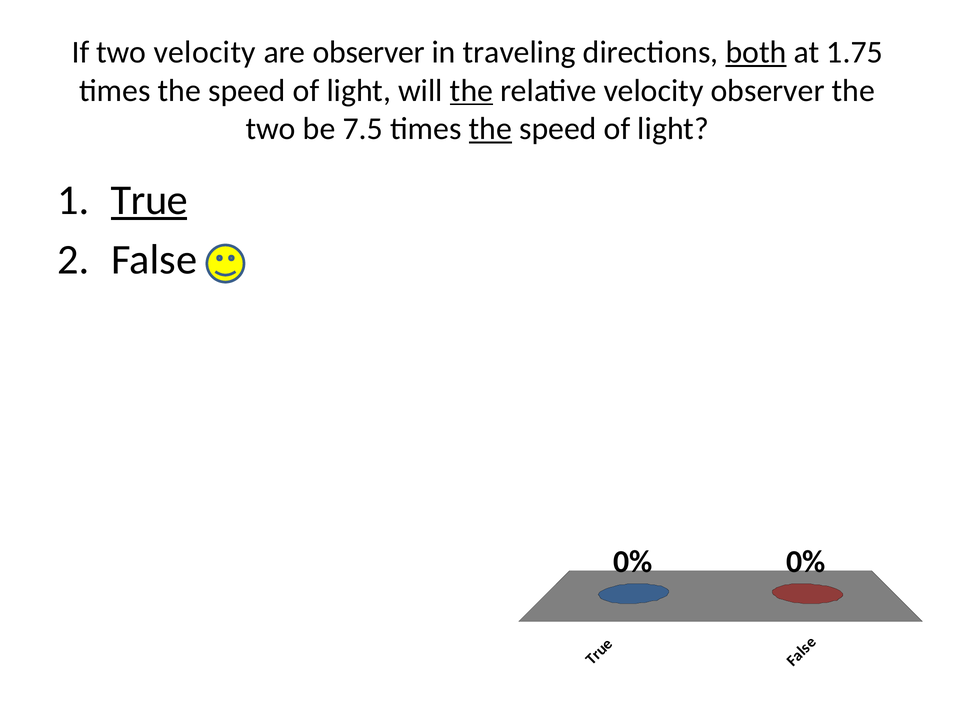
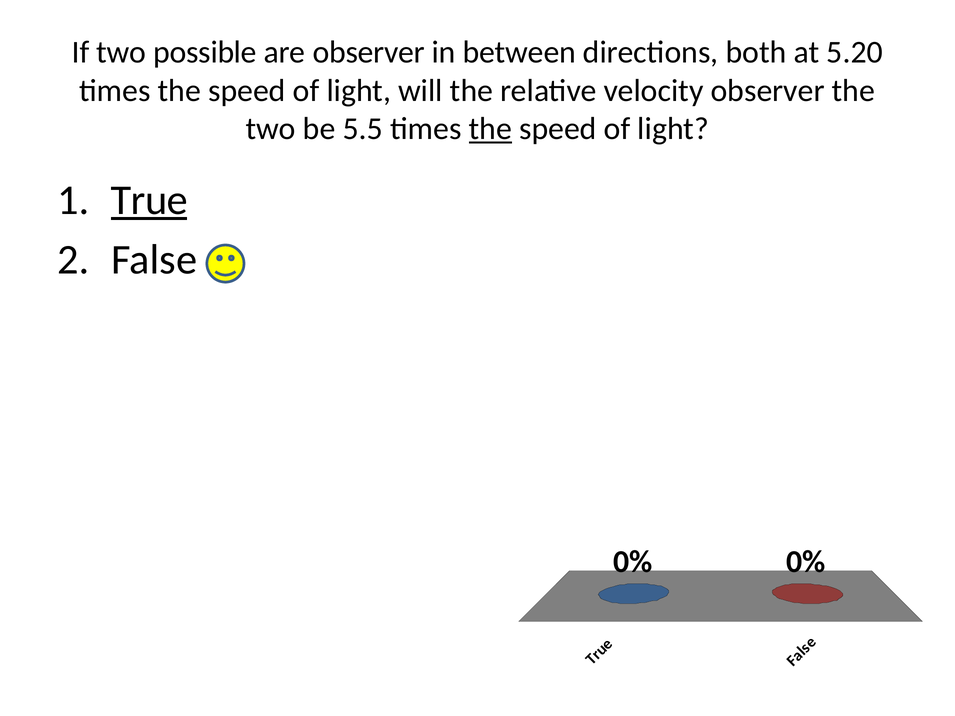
two velocity: velocity -> possible (205, 52)
traveling: traveling -> between (519, 52)
both underline: present -> none (756, 52)
1.75: 1.75 -> 5.20 (855, 52)
the underline: present -> none (472, 91)
7.5: 7.5 -> 5.5 (363, 129)
